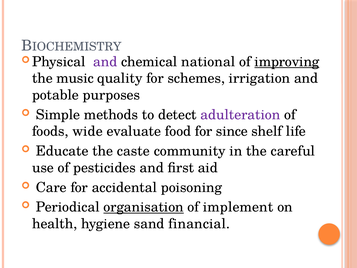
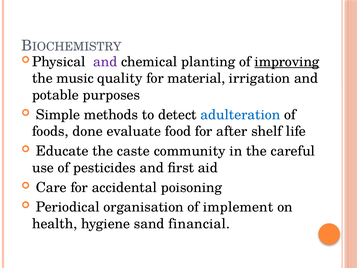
national: national -> planting (208, 62)
schemes: schemes -> material (196, 78)
adulteration colour: purple -> blue (240, 115)
wide: wide -> done (88, 131)
since: since -> after (232, 131)
organisation underline: present -> none (144, 207)
